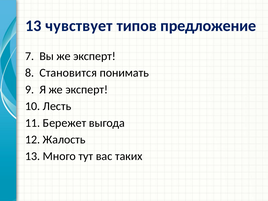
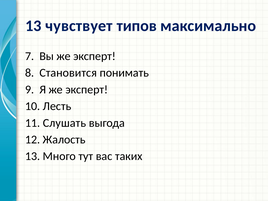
предложение: предложение -> максимально (208, 26)
Бережет: Бережет -> Слушать (64, 123)
